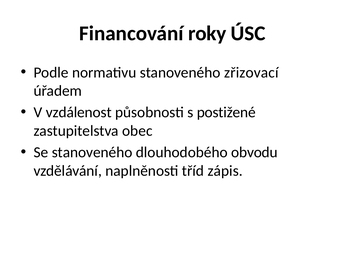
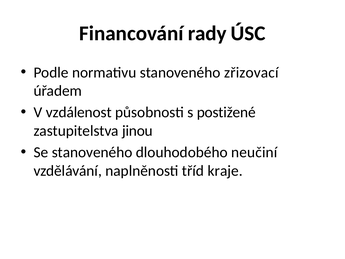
roky: roky -> rady (207, 33)
obec: obec -> jinou (137, 131)
obvodu: obvodu -> neučiní (254, 152)
zápis: zápis -> kraje (225, 171)
